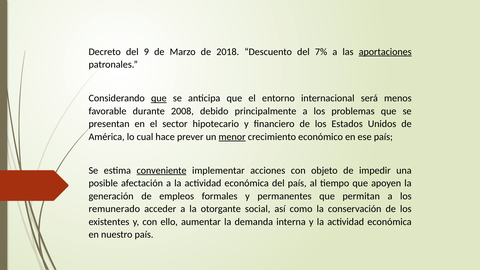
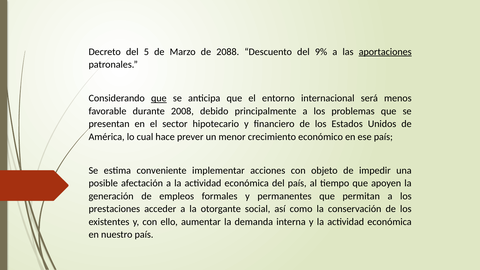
9: 9 -> 5 (146, 52)
2018: 2018 -> 2088 (228, 52)
7%: 7% -> 9% (321, 52)
menor underline: present -> none (232, 137)
conveniente underline: present -> none (162, 170)
remunerado: remunerado -> prestaciones (114, 209)
